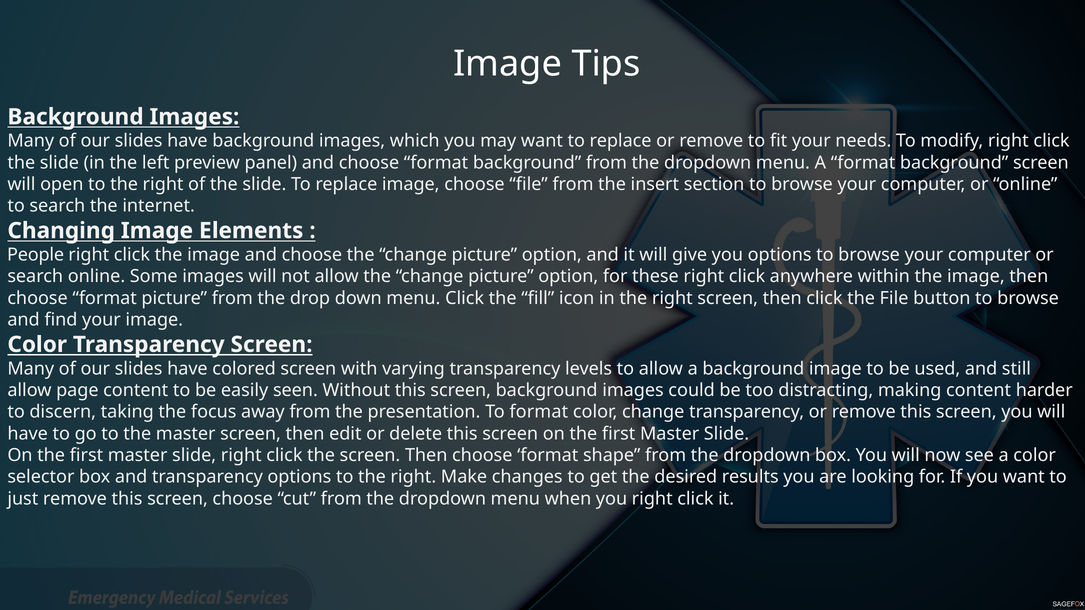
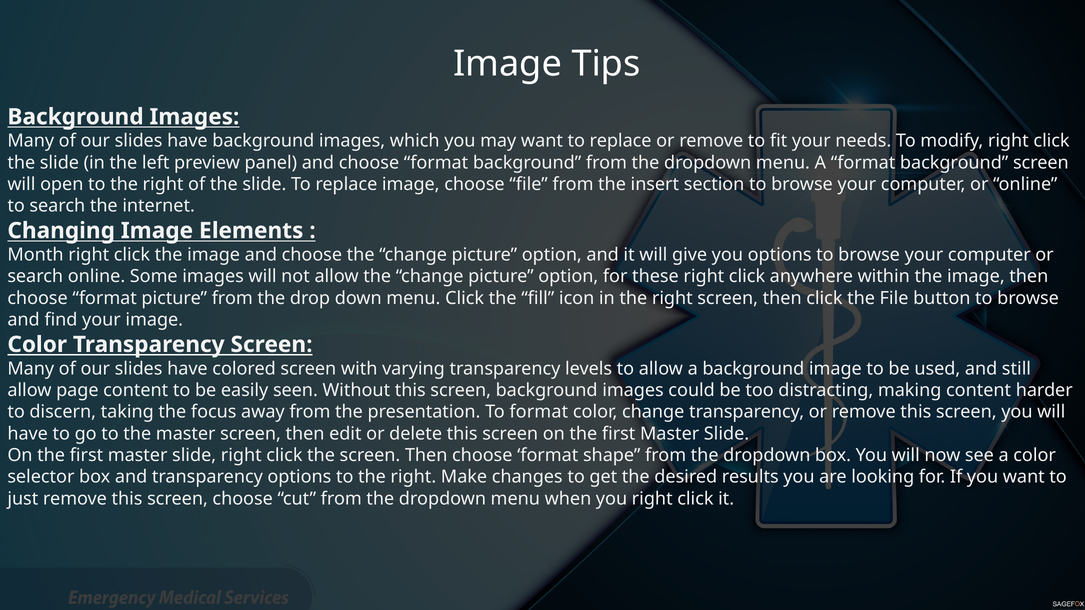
People: People -> Month (36, 255)
